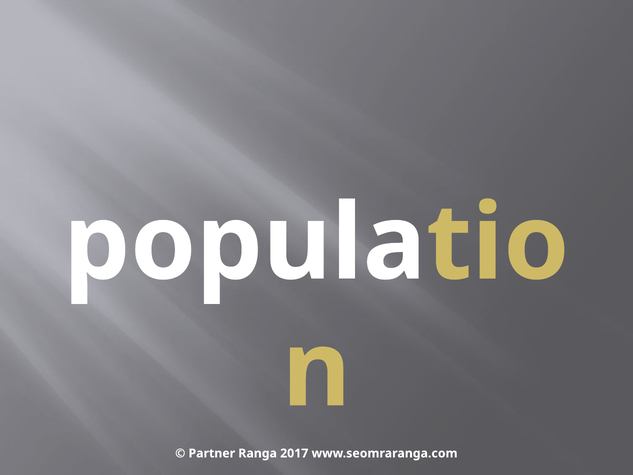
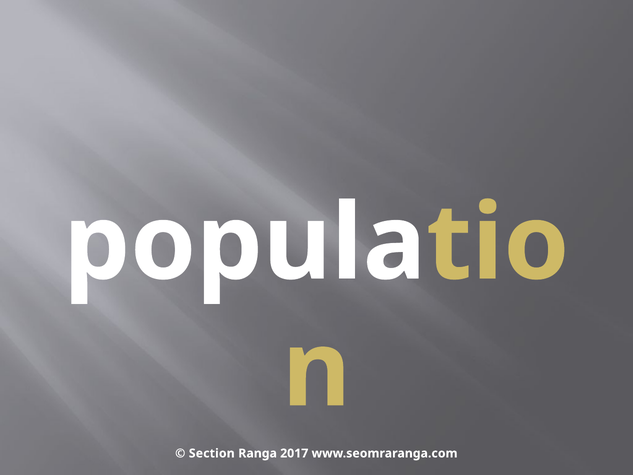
Partner: Partner -> Section (212, 453)
